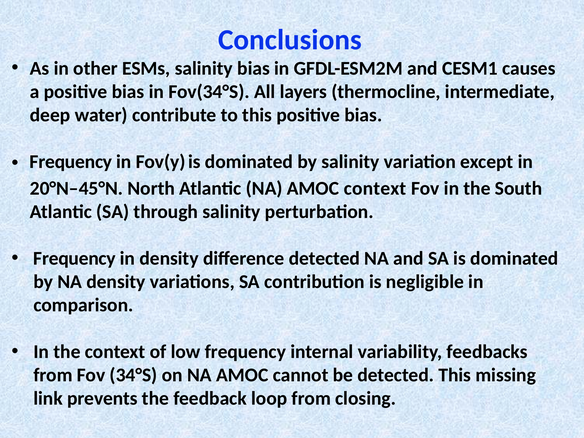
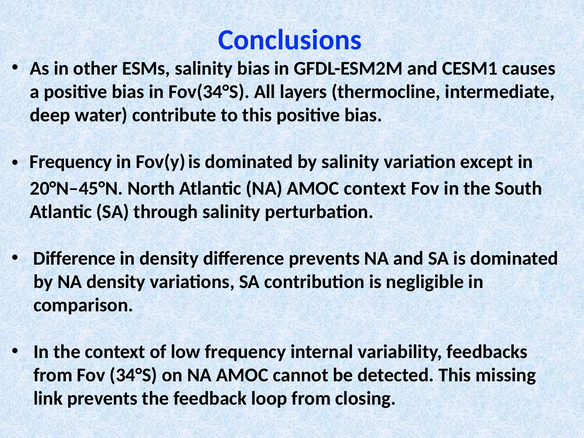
Frequency: Frequency -> Difference (75, 258)
difference detected: detected -> prevents (324, 258)
